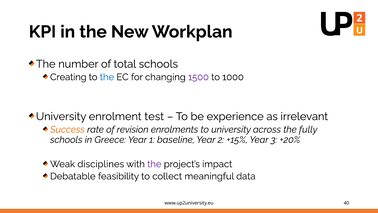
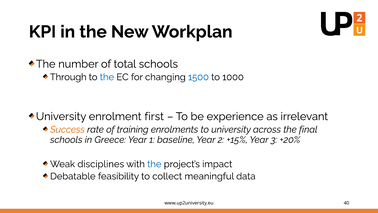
Creating: Creating -> Through (68, 77)
1500 colour: purple -> blue (198, 77)
test: test -> first (154, 116)
revision: revision -> training (133, 129)
fully: fully -> final (308, 129)
the colour: purple -> blue (154, 164)
